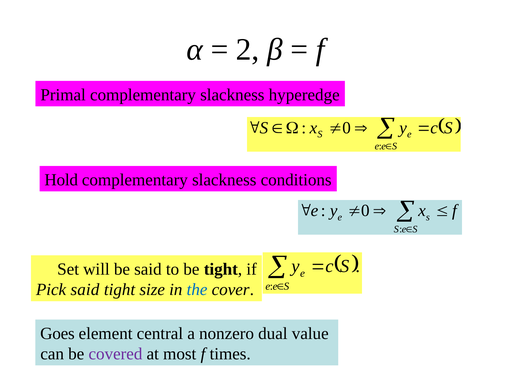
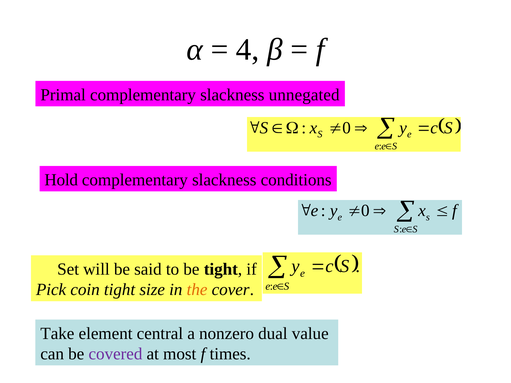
2: 2 -> 4 (248, 49)
hyperedge: hyperedge -> unnegated (304, 95)
Pick said: said -> coin (85, 290)
the colour: blue -> orange (197, 290)
Goes: Goes -> Take (57, 334)
